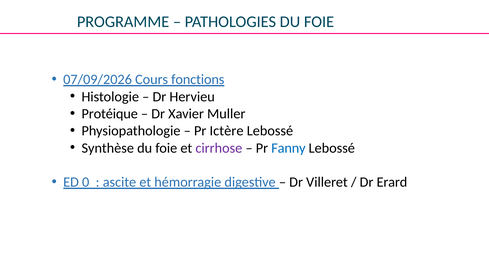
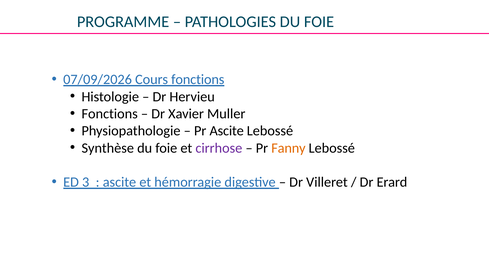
Protéique: Protéique -> Fonctions (110, 114)
Pr Ictère: Ictère -> Ascite (227, 131)
Fanny colour: blue -> orange (288, 148)
0: 0 -> 3 (86, 182)
